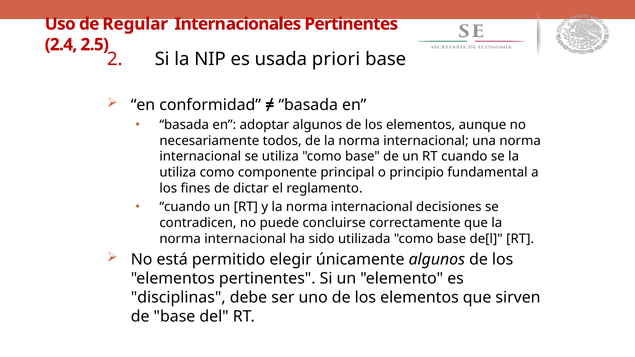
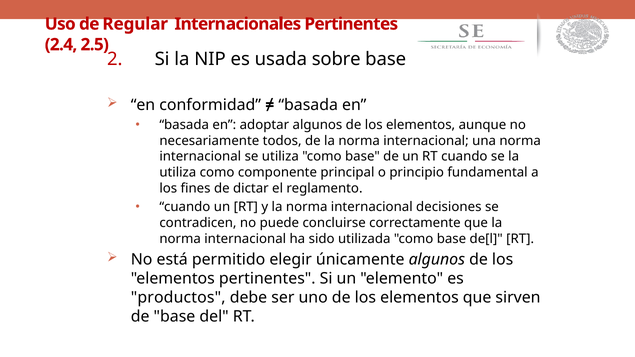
priori: priori -> sobre (336, 59)
disciplinas: disciplinas -> productos (178, 298)
